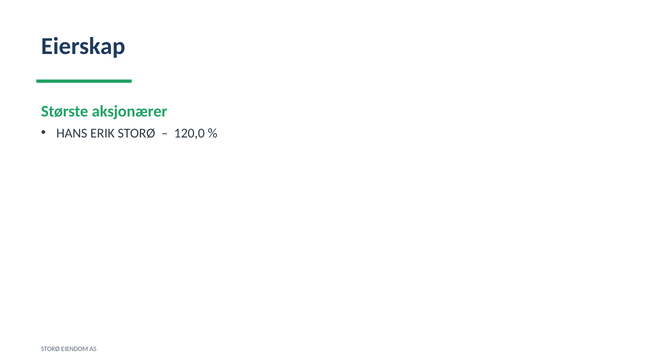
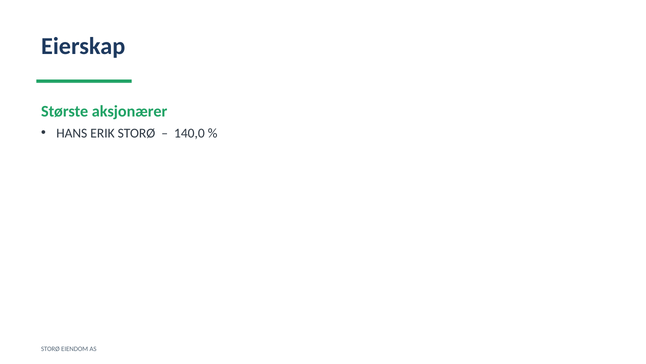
120,0: 120,0 -> 140,0 (189, 133)
